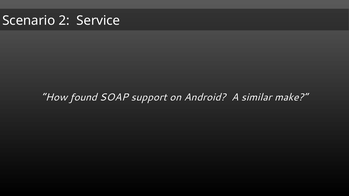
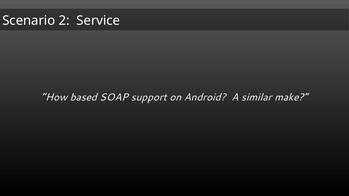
found: found -> based (83, 98)
